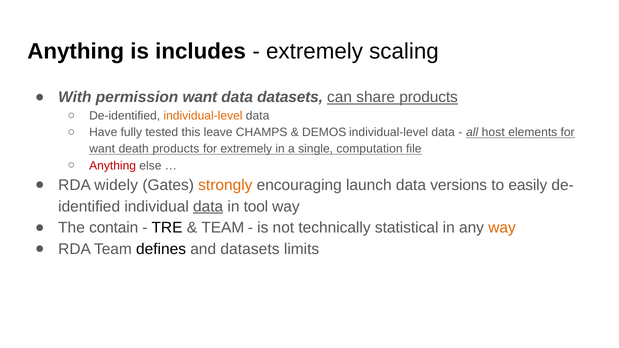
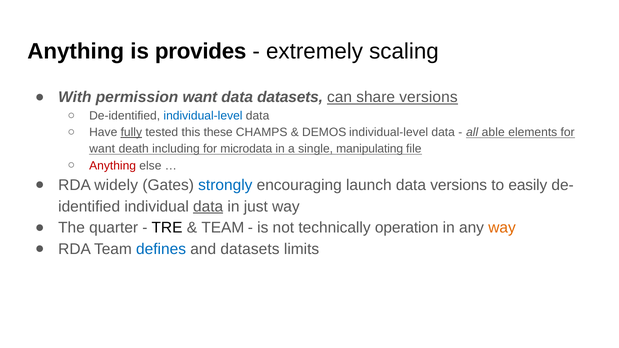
includes: includes -> provides (201, 51)
share products: products -> versions (428, 97)
individual-level colour: orange -> blue (203, 116)
fully underline: none -> present (131, 132)
leave: leave -> these (218, 132)
host: host -> able (493, 132)
death products: products -> including (176, 149)
for extremely: extremely -> microdata (246, 149)
computation: computation -> manipulating (370, 149)
strongly colour: orange -> blue (225, 185)
tool: tool -> just (256, 207)
contain: contain -> quarter (114, 228)
statistical: statistical -> operation (407, 228)
defines colour: black -> blue (161, 249)
